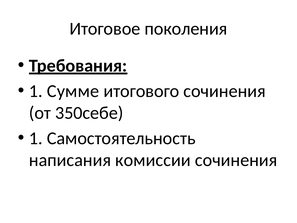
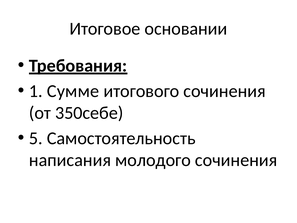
поколения: поколения -> основании (186, 29)
1: 1 -> 5 (36, 138)
комиссии: комиссии -> молодого (153, 160)
